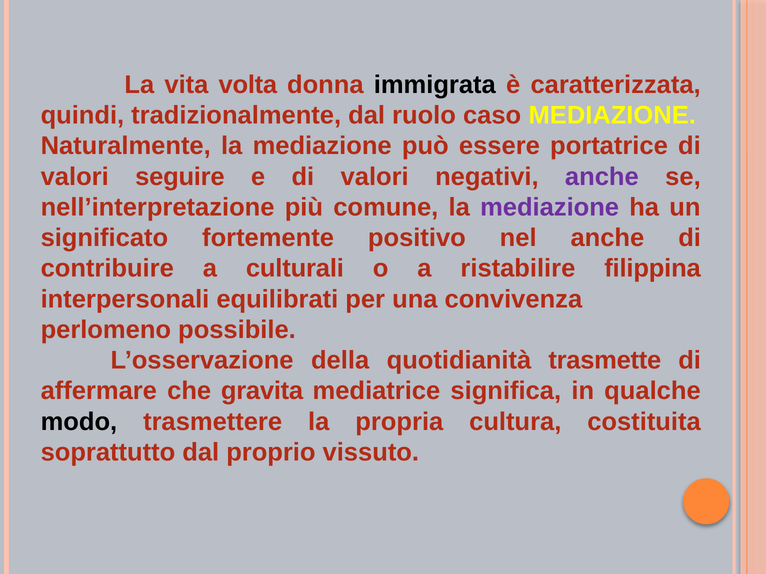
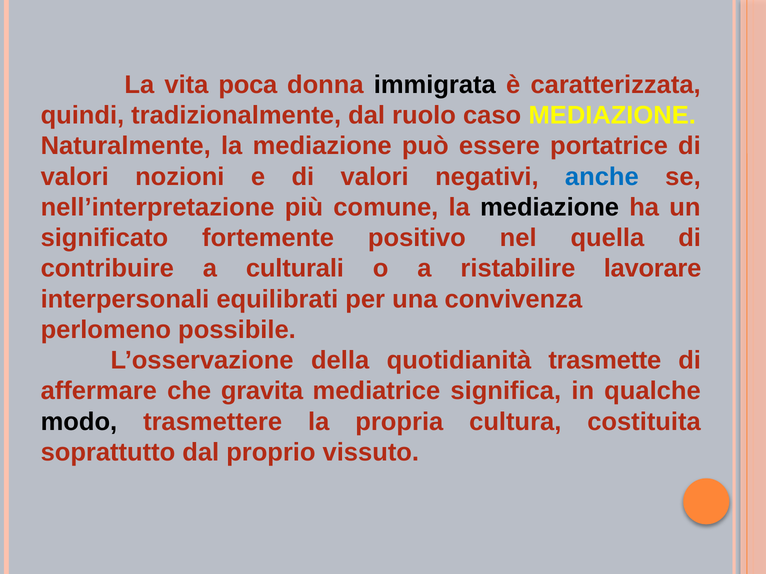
volta: volta -> poca (248, 85)
seguire: seguire -> nozioni (180, 177)
anche colour: purple -> blue (602, 177)
mediazione colour: purple -> black (550, 207)
nel anche: anche -> quella (607, 238)
filippina: filippina -> lavorare (653, 269)
